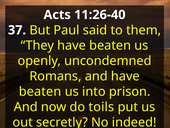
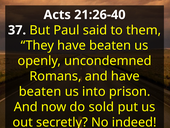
11:26-40: 11:26-40 -> 21:26-40 (100, 15)
toils: toils -> sold (101, 107)
